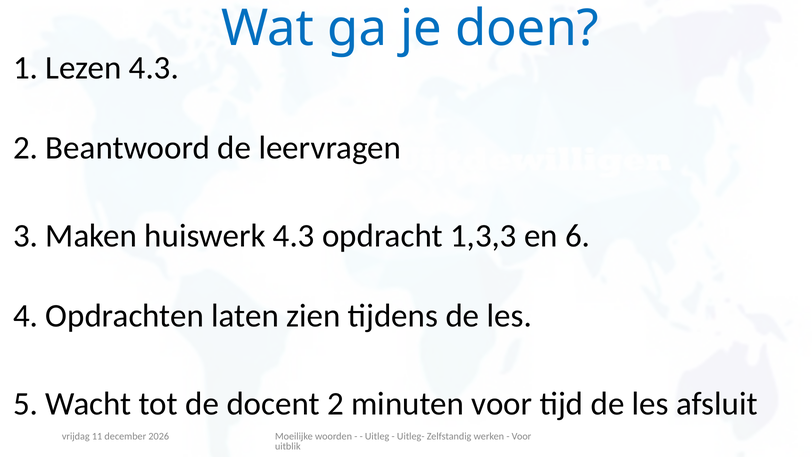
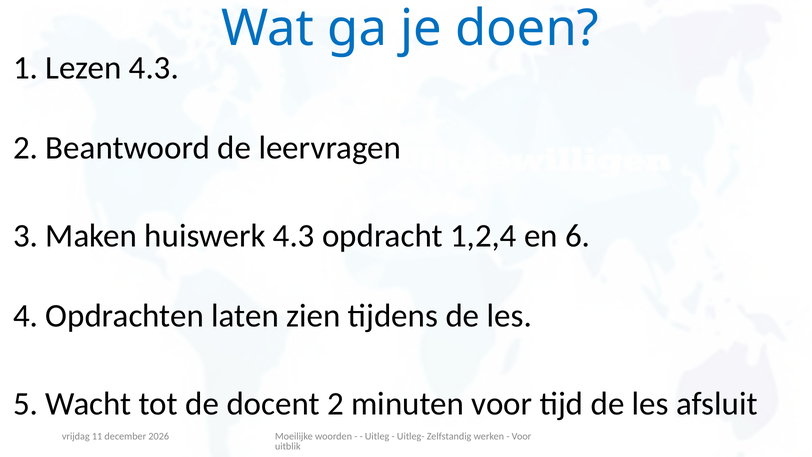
1,3,3: 1,3,3 -> 1,2,4 (483, 236)
